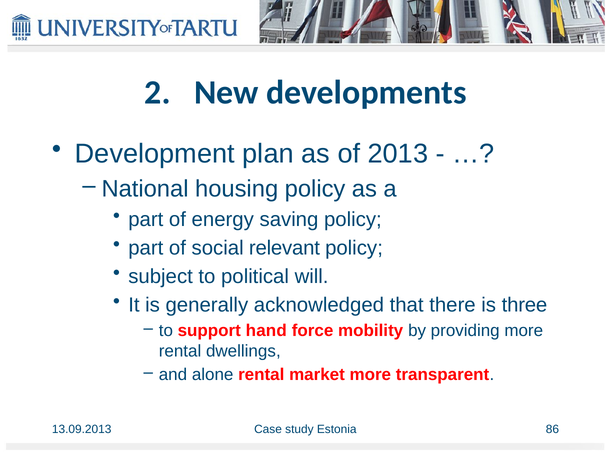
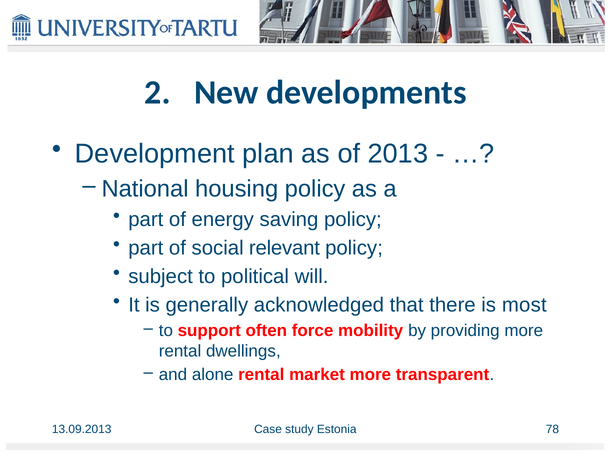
three: three -> most (524, 305)
hand: hand -> often (266, 330)
86: 86 -> 78 (552, 429)
